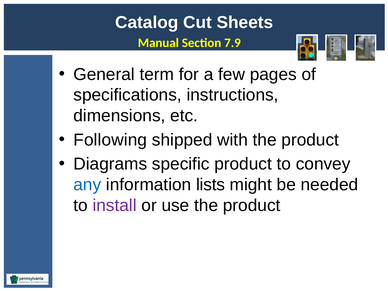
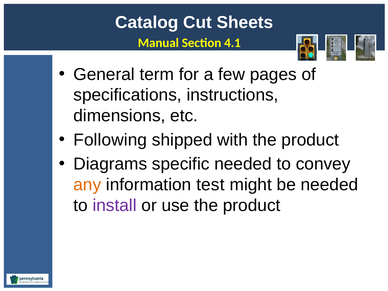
7.9: 7.9 -> 4.1 (233, 43)
specific product: product -> needed (243, 164)
any colour: blue -> orange (87, 185)
lists: lists -> test (210, 185)
